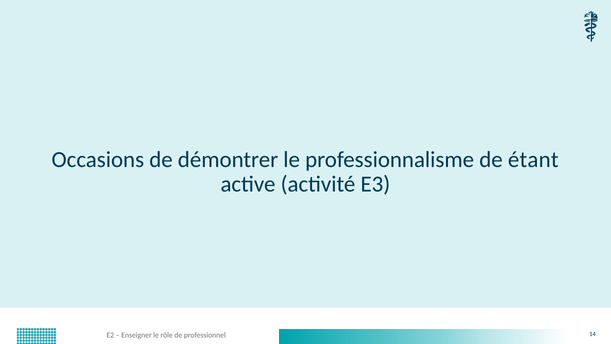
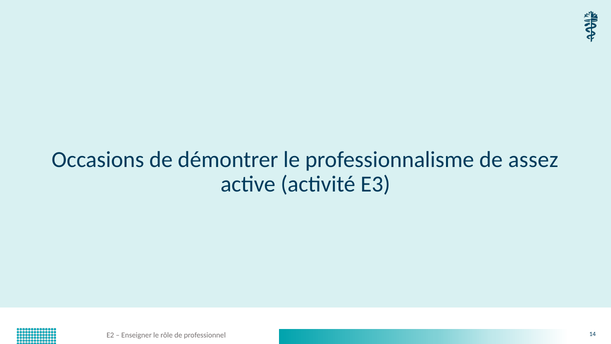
étant: étant -> assez (533, 159)
